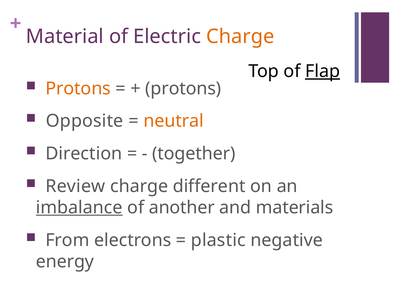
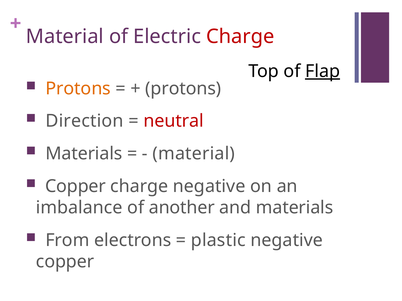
Charge colour: orange -> red (240, 37)
Opposite: Opposite -> Direction (85, 121)
neutral colour: orange -> red (174, 121)
Direction: Direction -> Materials (84, 154)
together: together -> material (194, 154)
Review: Review -> Copper (76, 187)
charge different: different -> negative (209, 187)
imbalance underline: present -> none (79, 208)
energy: energy -> copper (65, 262)
